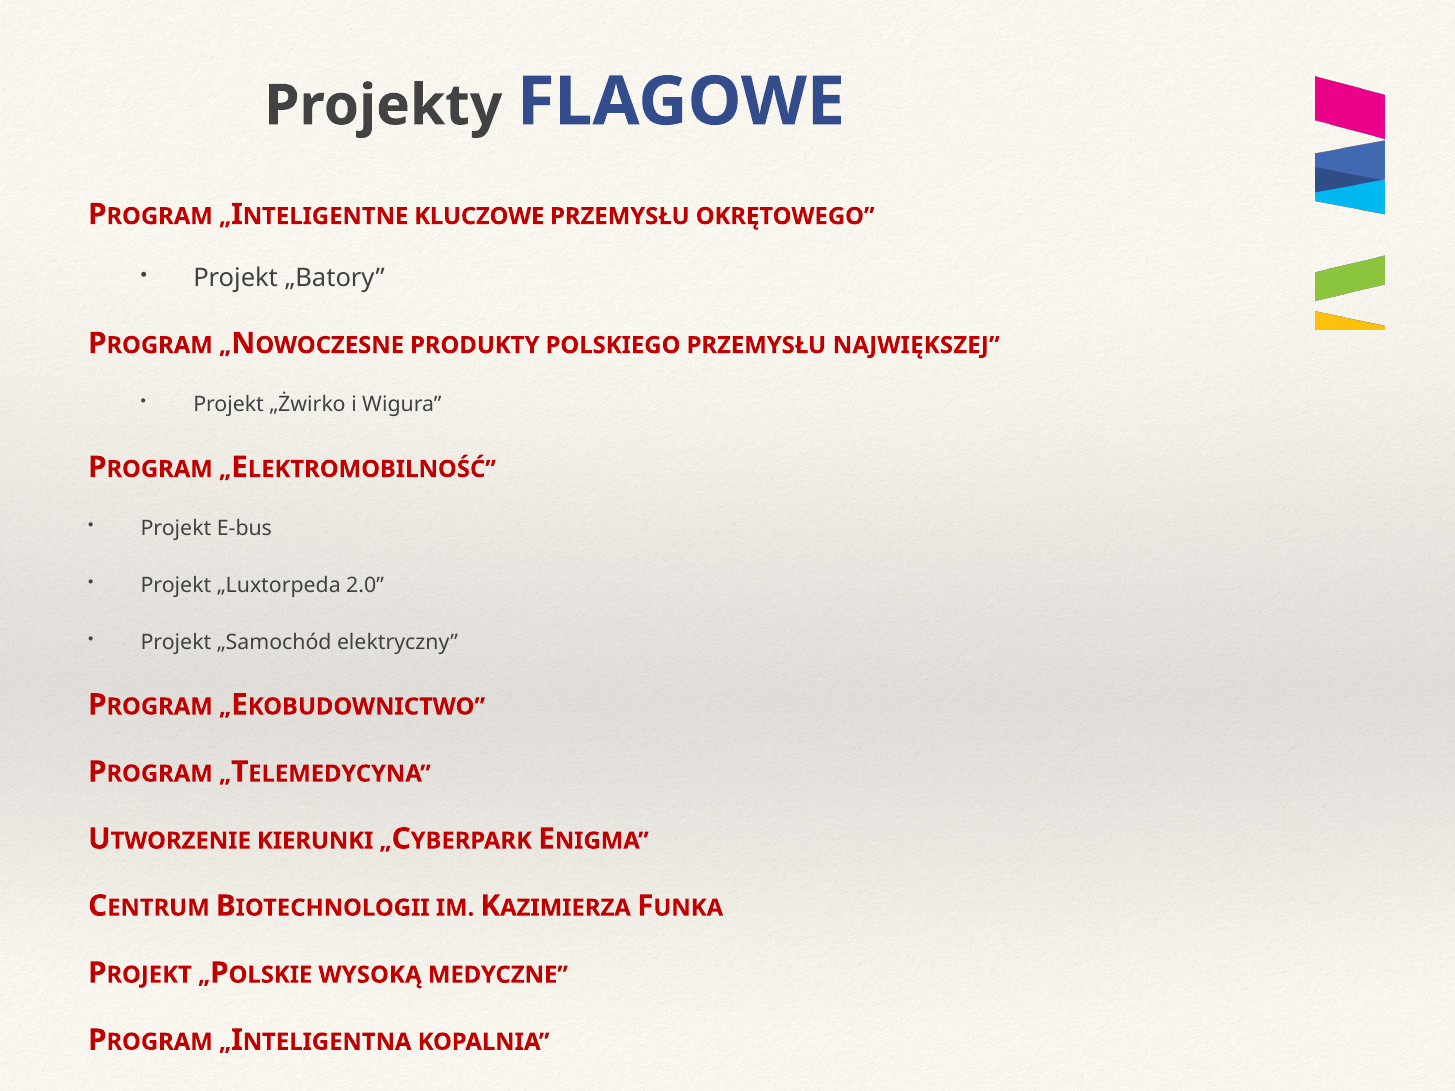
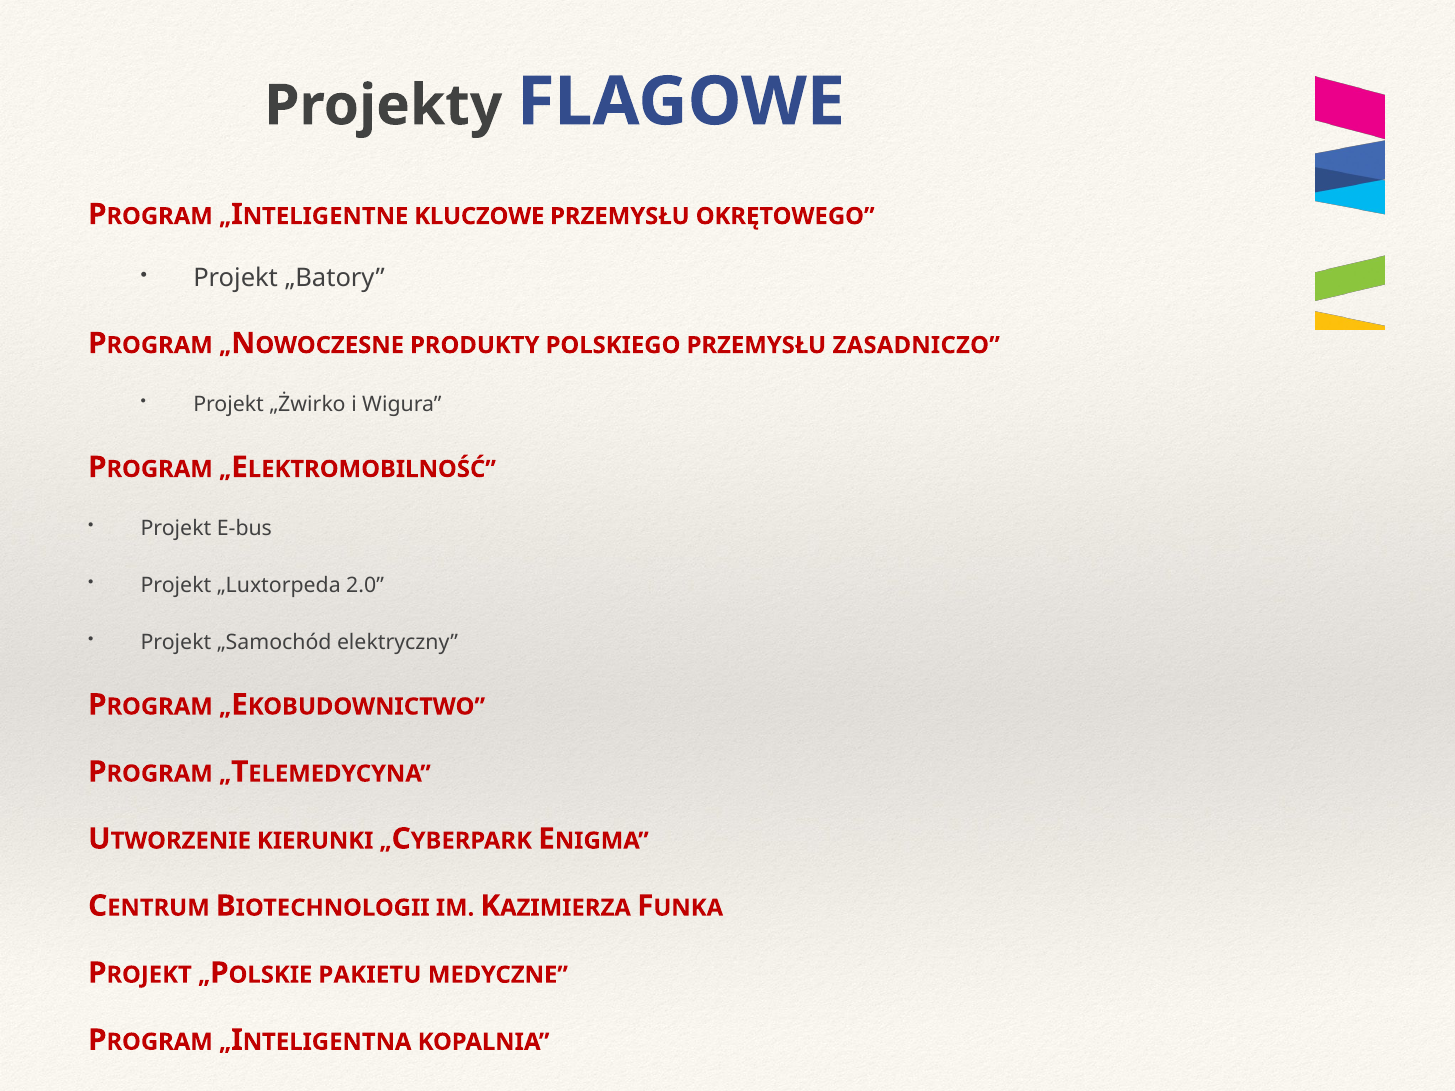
NAJWIĘKSZEJ: NAJWIĘKSZEJ -> ZASADNICZO (916, 345)
WYSOKĄ: WYSOKĄ -> PAKIETU (370, 975)
